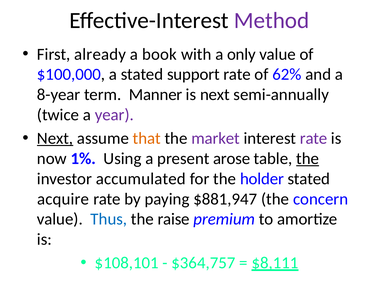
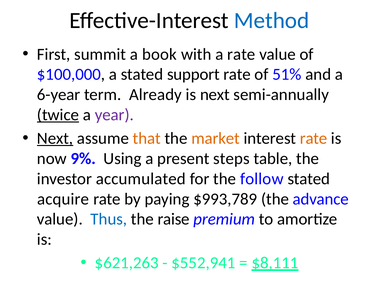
Method colour: purple -> blue (272, 21)
already: already -> summit (100, 54)
a only: only -> rate (241, 54)
62%: 62% -> 51% (287, 74)
8-year: 8-year -> 6-year (59, 95)
Manner: Manner -> Already (155, 95)
twice underline: none -> present (58, 115)
market colour: purple -> orange (216, 138)
rate colour: purple -> orange (314, 138)
1%: 1% -> 9% (83, 159)
arose: arose -> steps (231, 159)
the underline: present -> none (308, 159)
holder: holder -> follow (262, 179)
$881,947: $881,947 -> $993,789 (225, 199)
concern: concern -> advance (321, 199)
$108,101: $108,101 -> $621,263 (127, 263)
$364,757: $364,757 -> $552,941 (203, 263)
